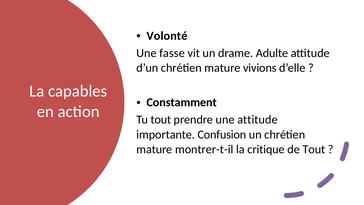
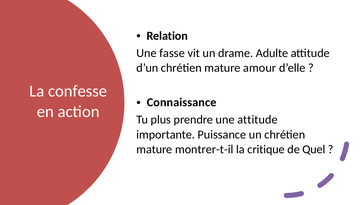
Volonté: Volonté -> Relation (167, 36)
vivions: vivions -> amour (260, 68)
capables: capables -> confesse (78, 91)
Constamment: Constamment -> Connaissance (182, 102)
Tu tout: tout -> plus (161, 120)
Confusion: Confusion -> Puissance (222, 134)
de Tout: Tout -> Quel (314, 149)
